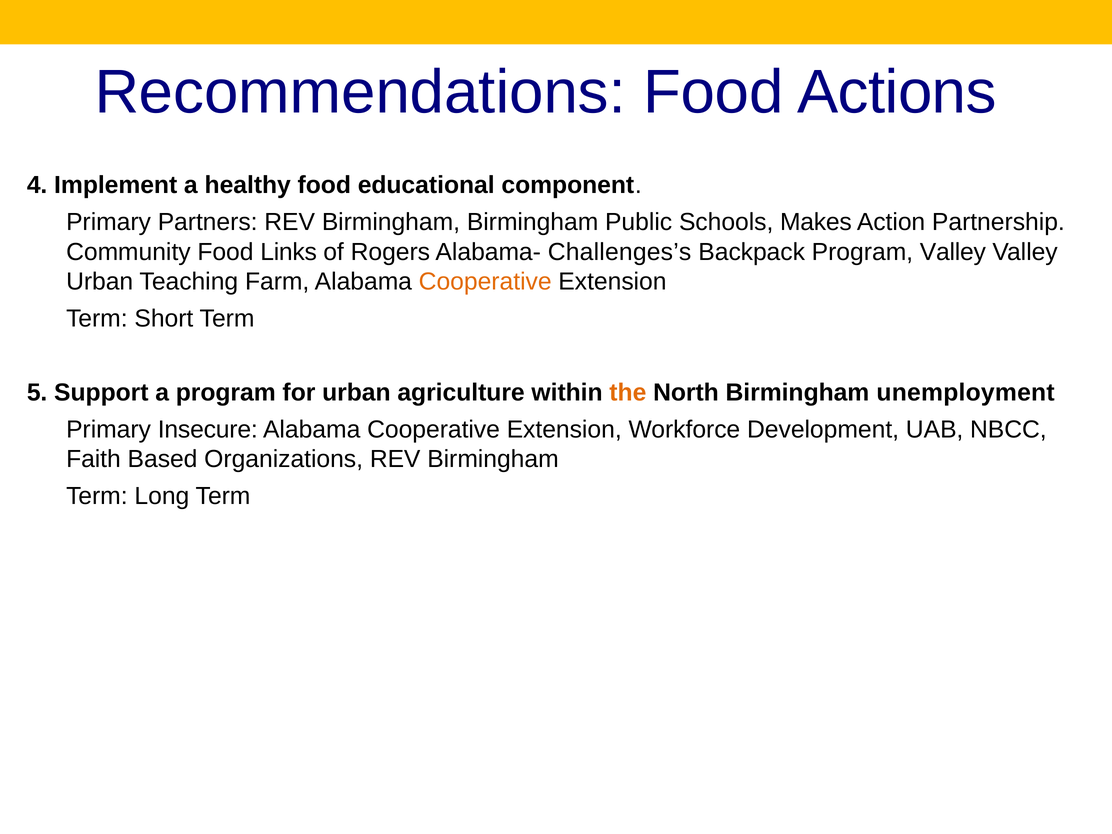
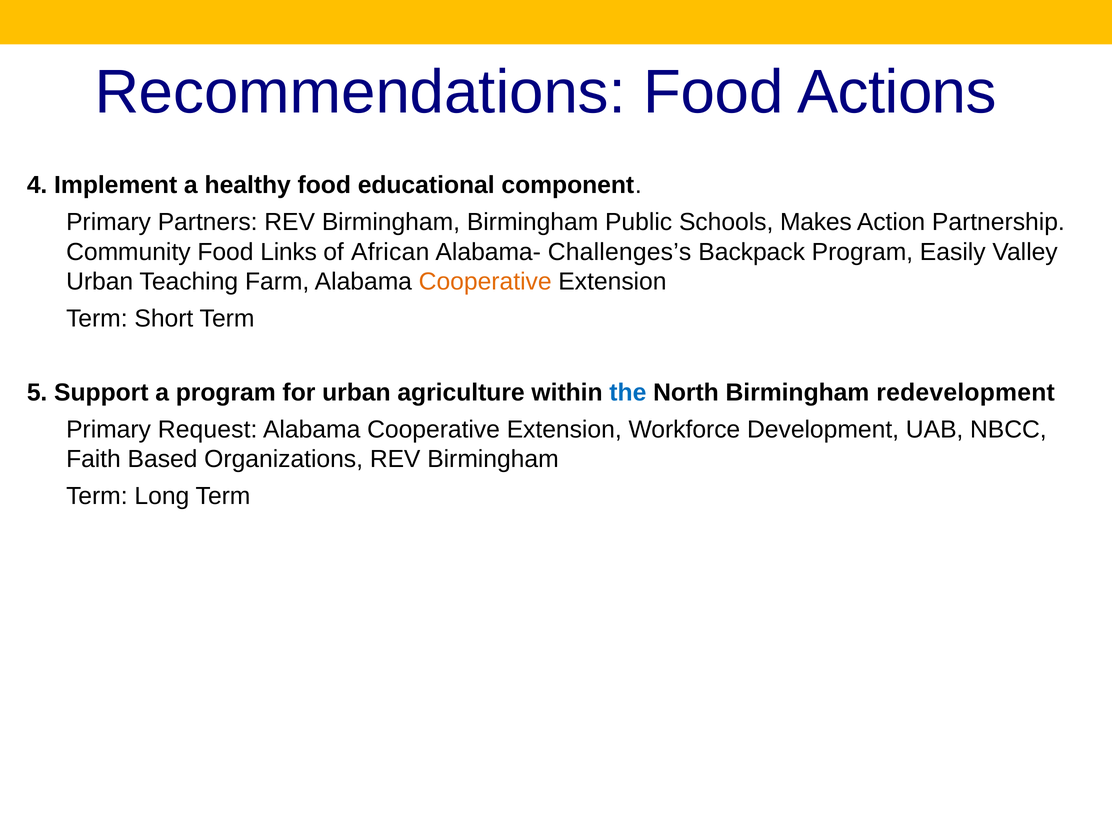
Rogers: Rogers -> African (390, 252)
Program Valley: Valley -> Easily (953, 252)
the colour: orange -> blue (628, 393)
unemployment: unemployment -> redevelopment (966, 393)
Insecure: Insecure -> Request (208, 430)
